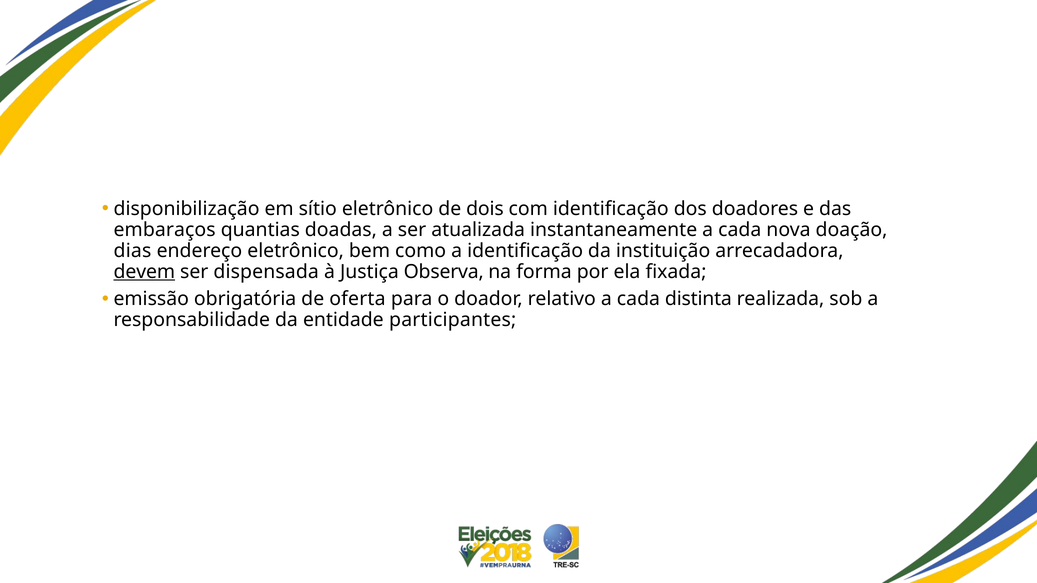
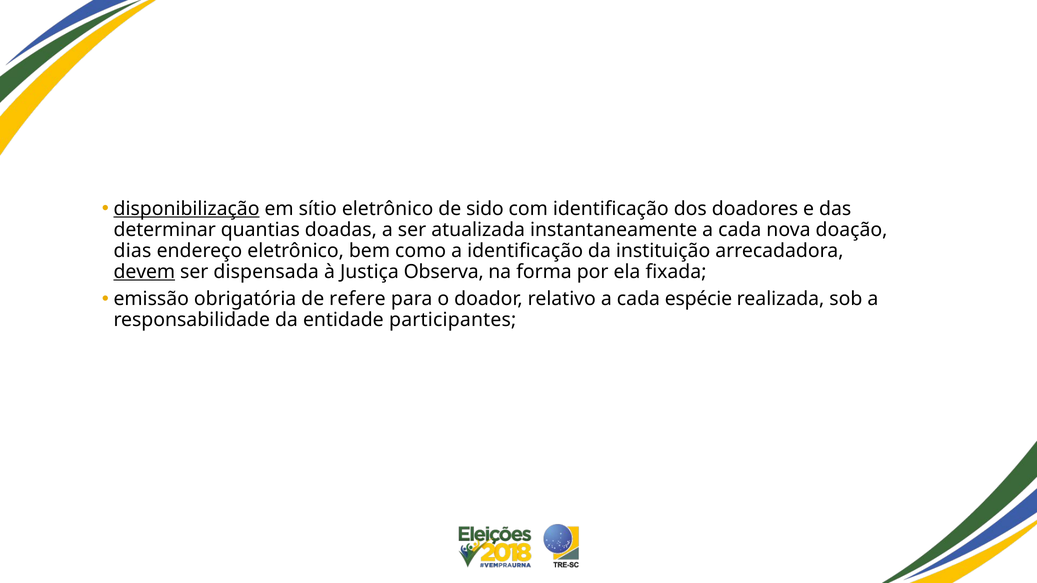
disponibilização underline: none -> present (187, 209)
dois: dois -> sido (485, 209)
embaraços: embaraços -> determinar (165, 230)
oferta: oferta -> refere (357, 299)
distinta: distinta -> espécie (698, 299)
